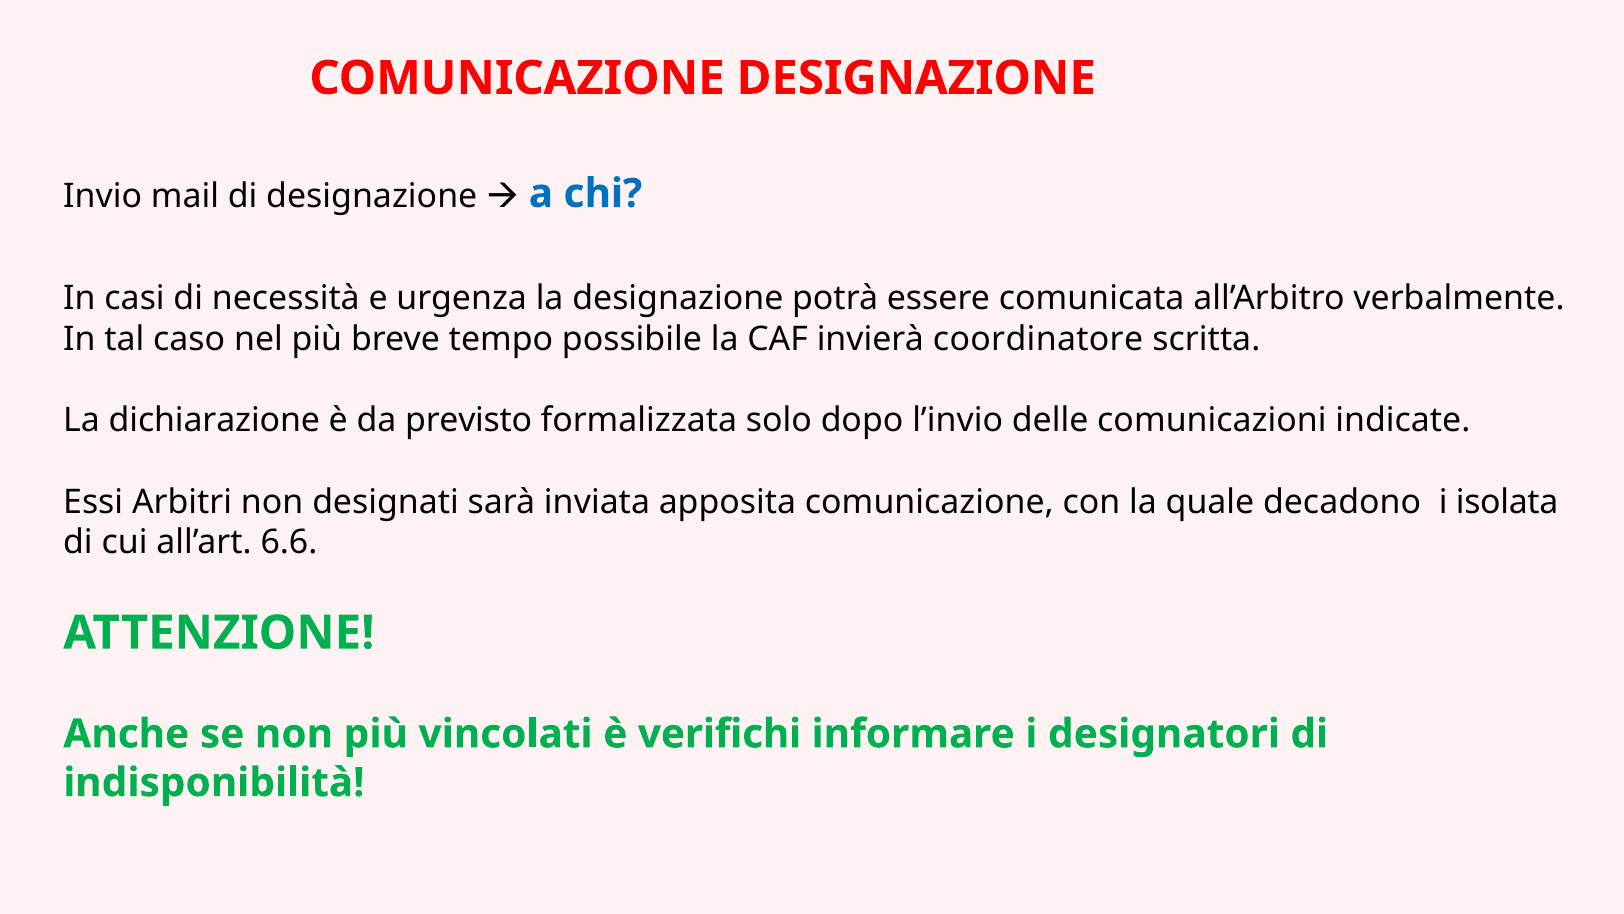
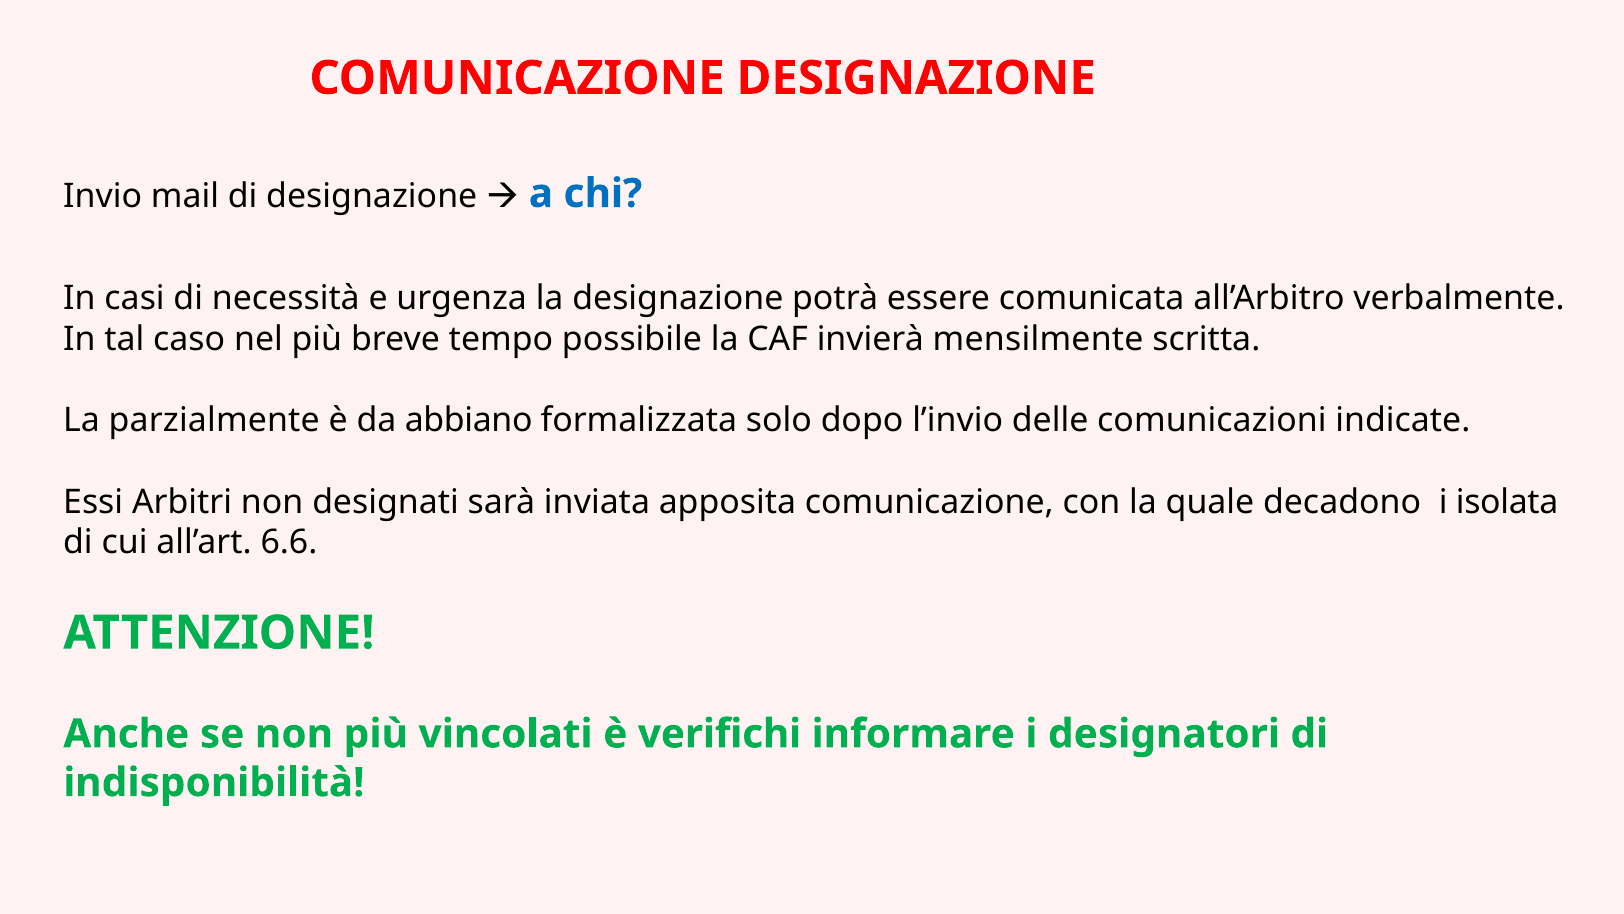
coordinatore: coordinatore -> mensilmente (1038, 339)
dichiarazione: dichiarazione -> parzialmente (214, 420)
previsto: previsto -> abbiano (469, 420)
